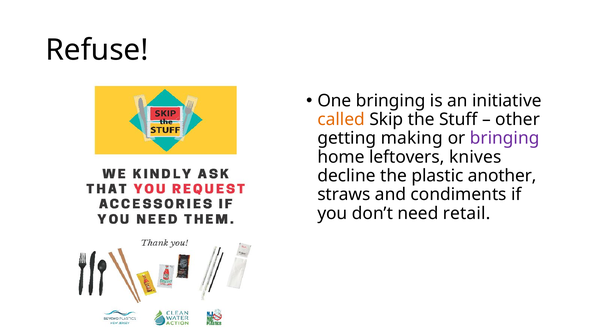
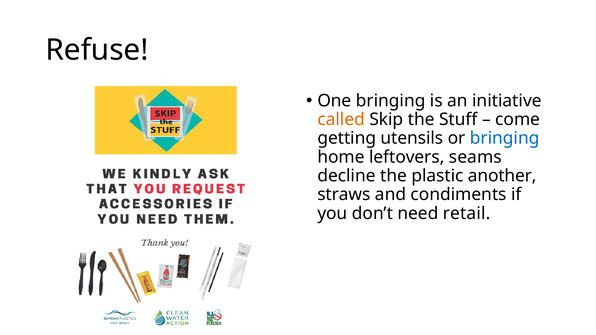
other: other -> come (518, 120)
making: making -> utensils (412, 138)
bringing colour: purple -> blue (505, 138)
knives: knives -> seams (475, 157)
